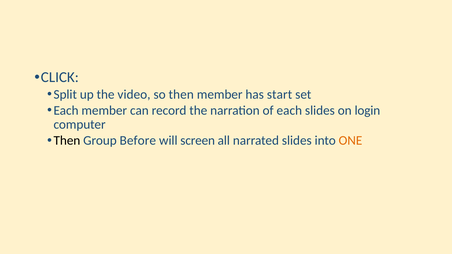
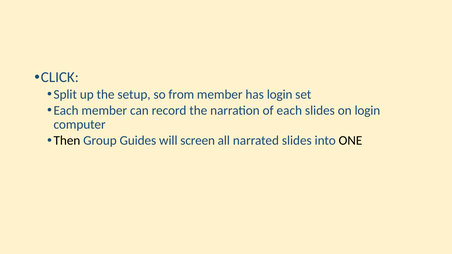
video: video -> setup (134, 94)
so then: then -> from (181, 94)
has start: start -> login (280, 94)
Before: Before -> Guides (138, 141)
ONE colour: orange -> black (350, 141)
